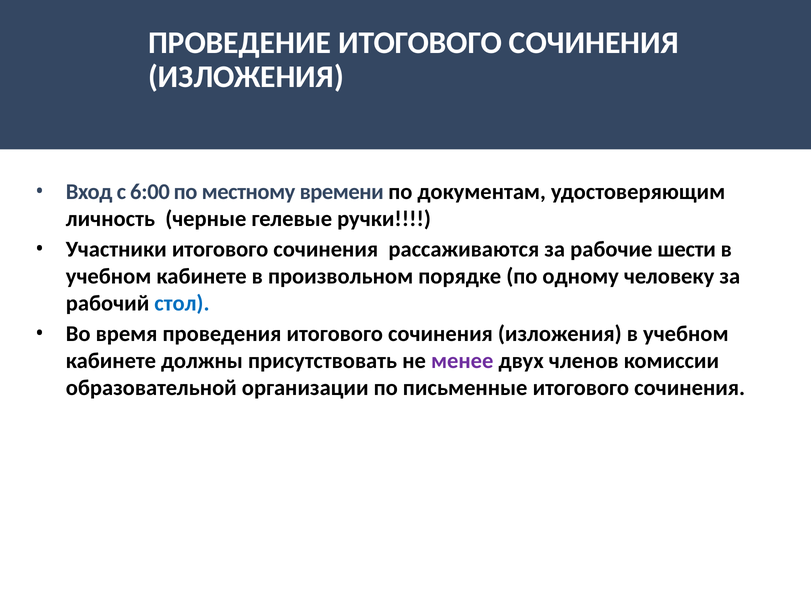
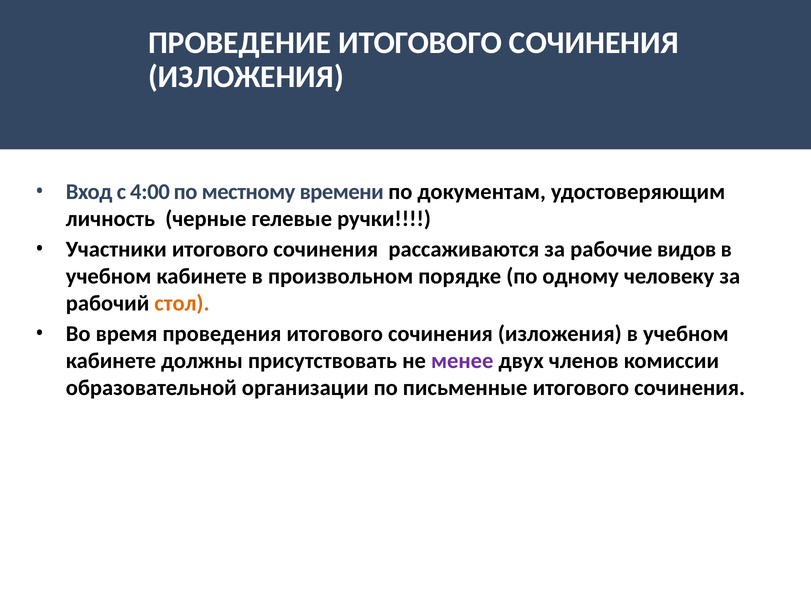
6:00: 6:00 -> 4:00 (150, 192)
шести: шести -> видов (687, 249)
стол colour: blue -> orange (182, 303)
